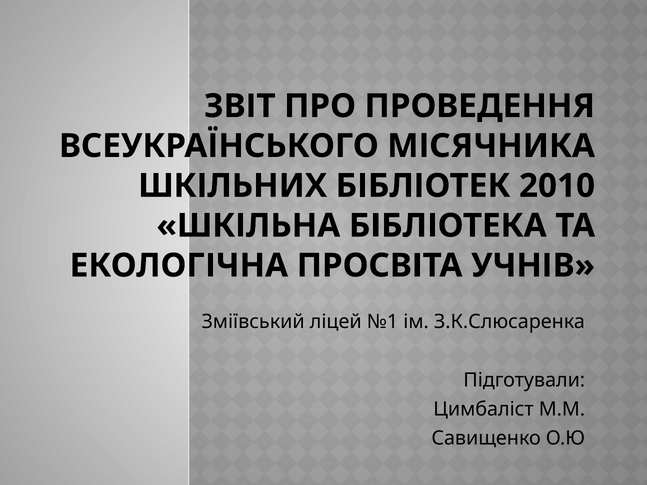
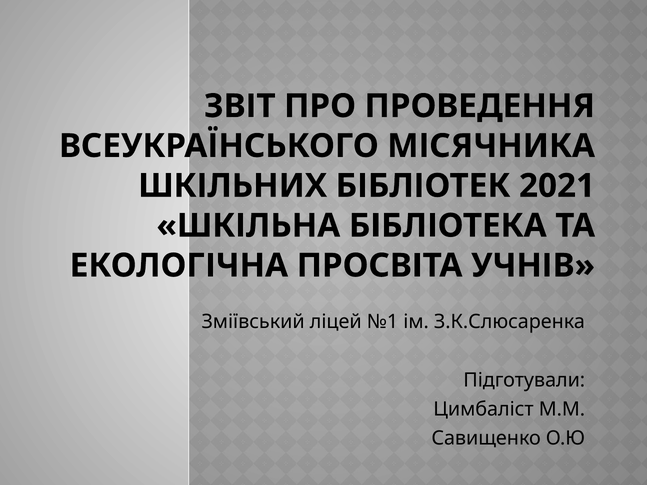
2010: 2010 -> 2021 (557, 186)
